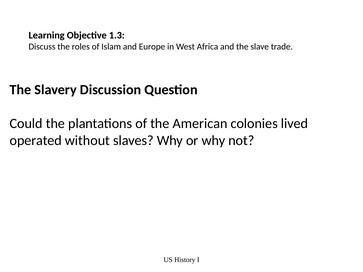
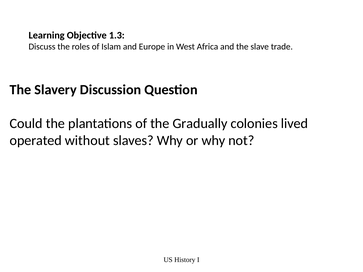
American: American -> Gradually (200, 124)
